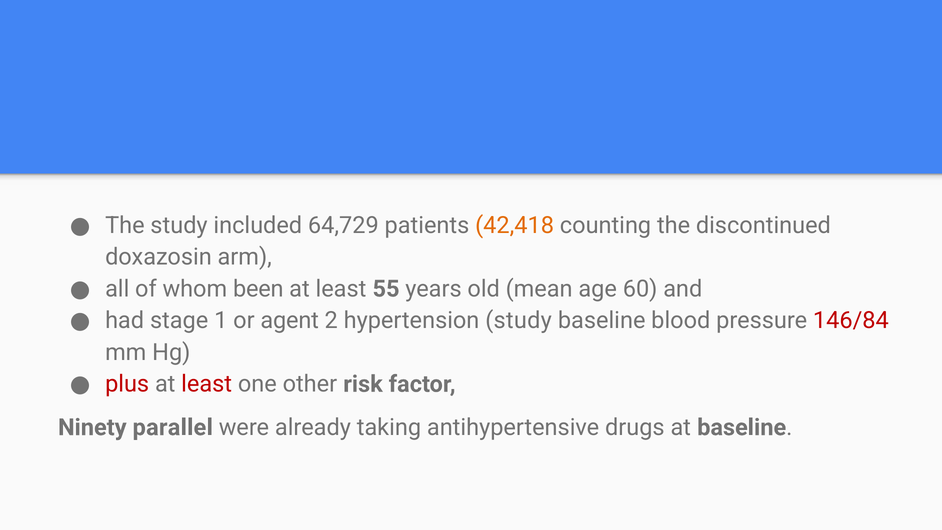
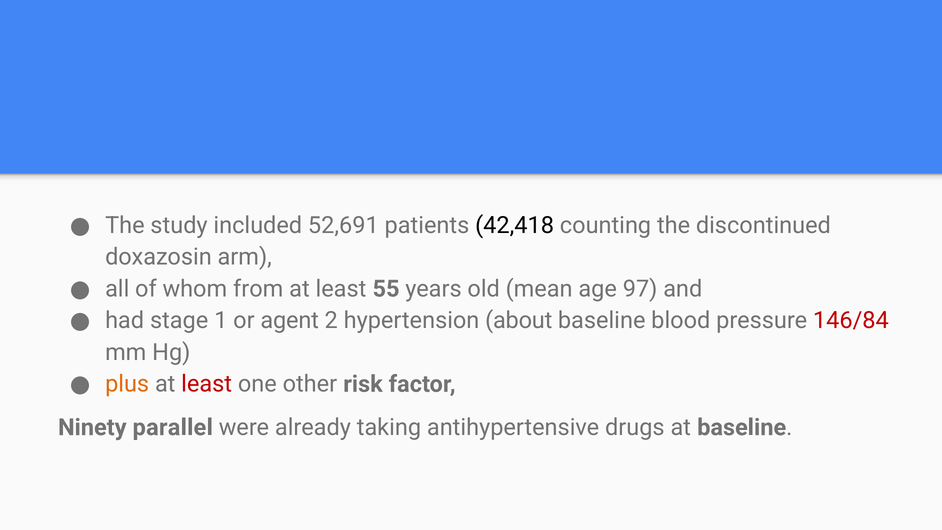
64,729: 64,729 -> 52,691 (343, 225)
42,418 colour: orange -> black (515, 225)
been: been -> from (258, 289)
60: 60 -> 97 (640, 289)
hypertension study: study -> about (519, 321)
plus colour: red -> orange (127, 384)
